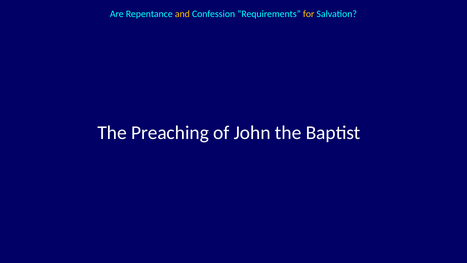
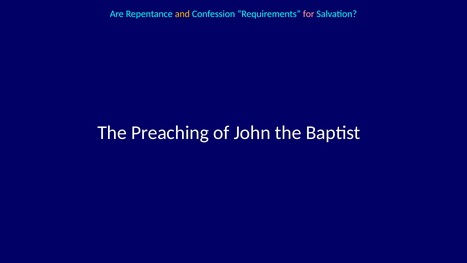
for colour: yellow -> pink (309, 14)
